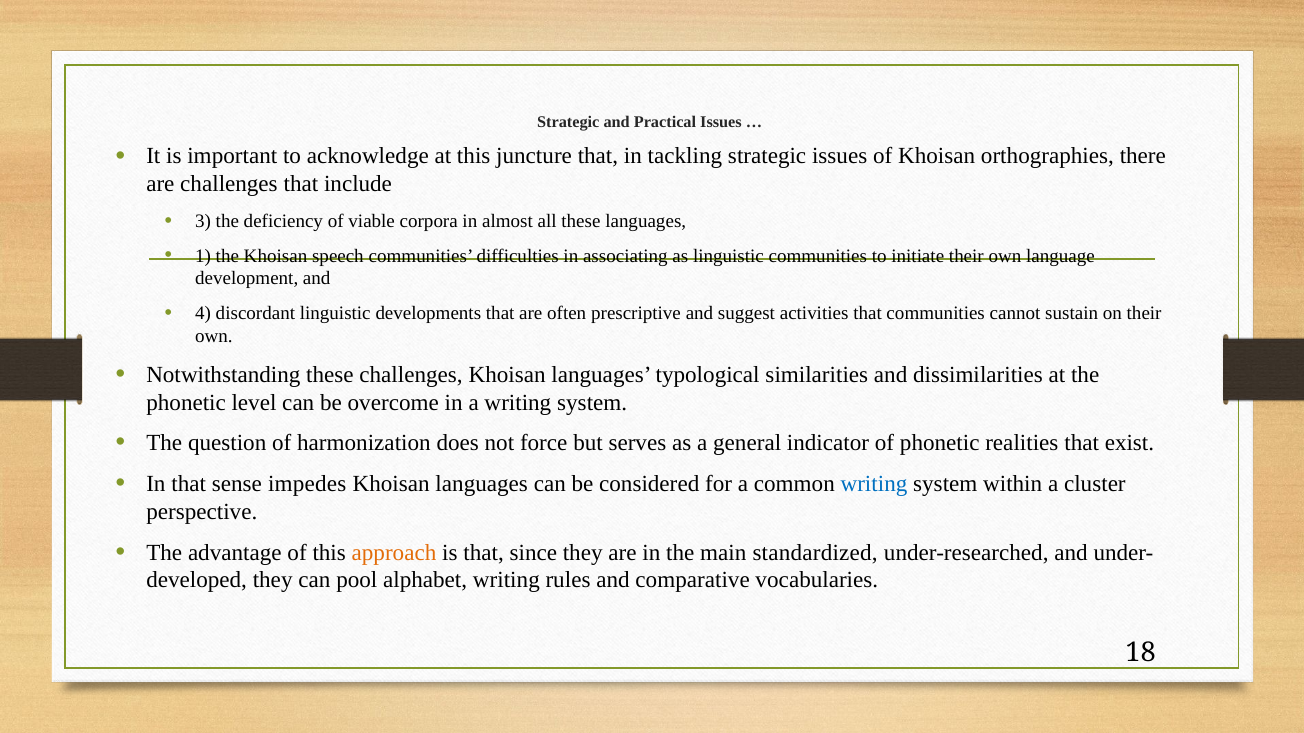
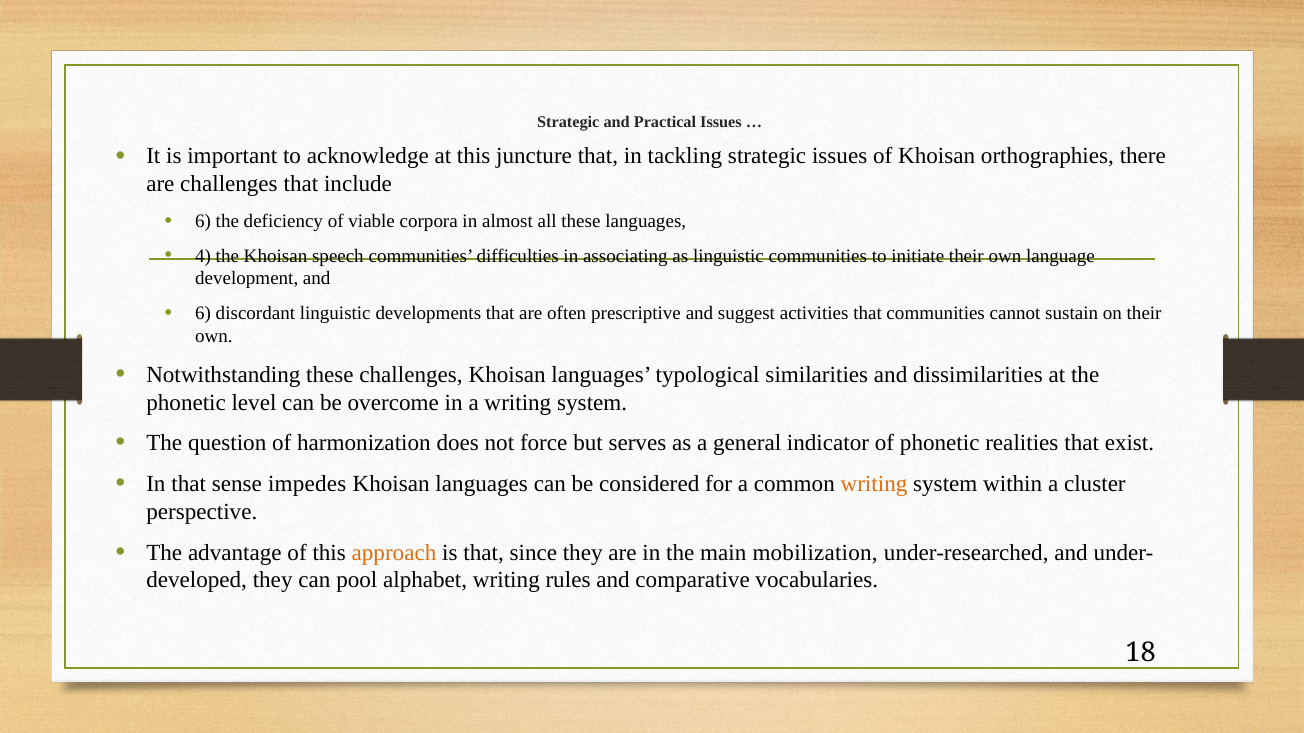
3: 3 -> 6 (203, 221)
1: 1 -> 4 (203, 256)
4: 4 -> 6 (203, 314)
writing colour: blue -> orange (874, 484)
standardized: standardized -> mobilization (815, 553)
